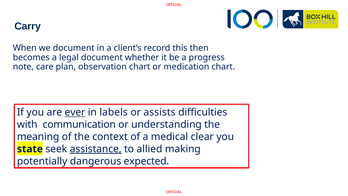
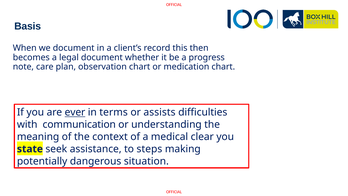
Carry: Carry -> Basis (28, 26)
labels: labels -> terms (114, 112)
assistance underline: present -> none (96, 149)
allied: allied -> steps (149, 149)
expected: expected -> situation (146, 161)
